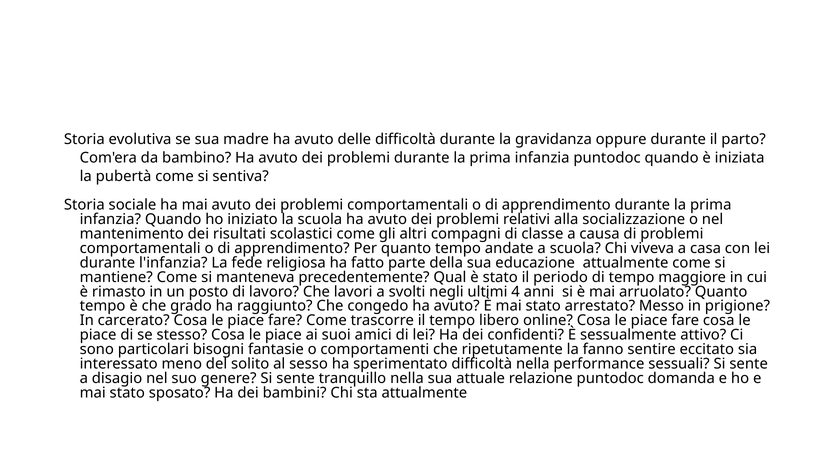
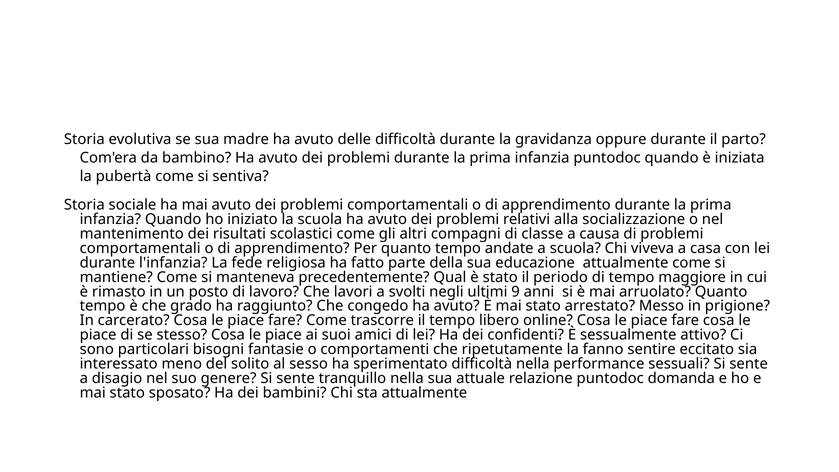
4: 4 -> 9 (516, 292)
